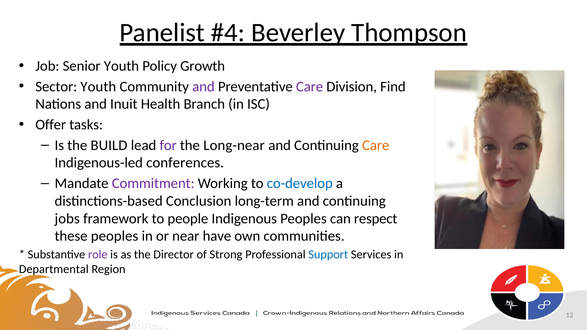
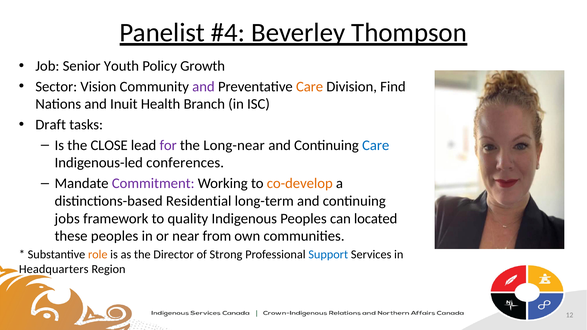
Sector Youth: Youth -> Vision (98, 87)
Care colour: purple -> orange (310, 87)
Offer: Offer -> Draft (51, 125)
BUILD: BUILD -> CLOSE (109, 145)
Care colour: orange -> blue (376, 145)
co-develop colour: blue -> orange (300, 183)
Conclusion: Conclusion -> Residential (199, 201)
people: people -> quality (188, 219)
respect: respect -> located (376, 219)
have: have -> from (217, 236)
role colour: purple -> orange (98, 255)
Departmental: Departmental -> Headquarters (54, 269)
